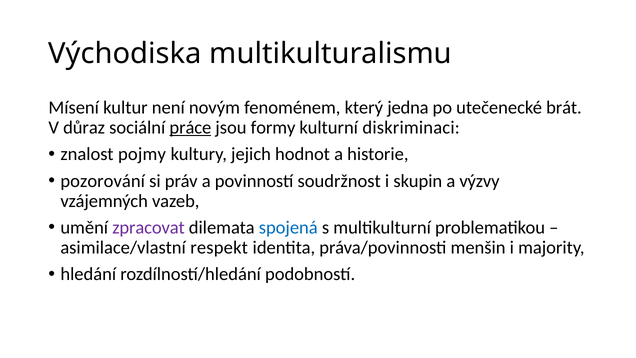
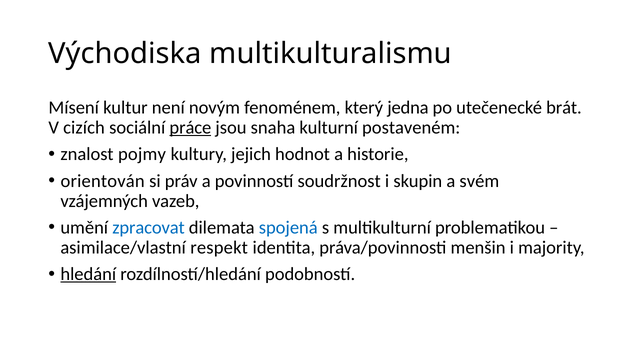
důraz: důraz -> cizích (84, 127)
formy: formy -> snaha (273, 127)
diskriminaci: diskriminaci -> postaveném (411, 127)
pozorování: pozorování -> orientován (103, 181)
výzvy: výzvy -> svém (479, 181)
zpracovat colour: purple -> blue (149, 227)
hledání underline: none -> present (88, 274)
